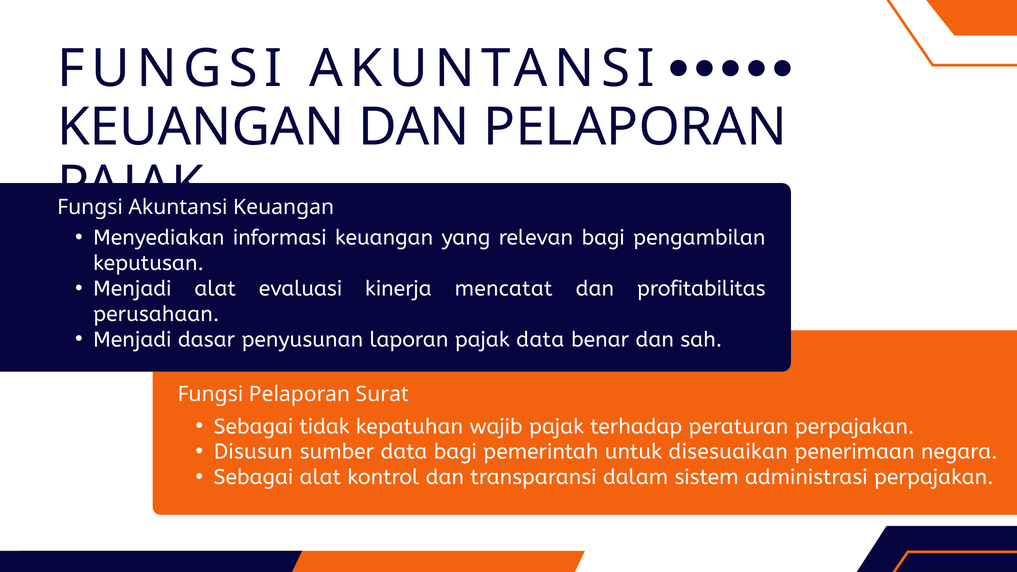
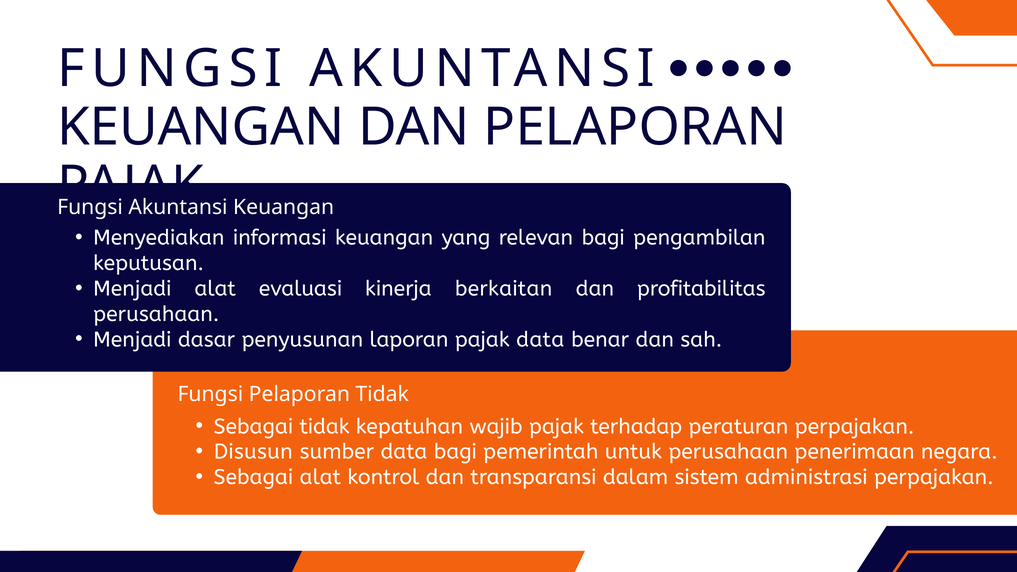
mencatat: mencatat -> berkaitan (504, 289)
Pelaporan Surat: Surat -> Tidak (382, 394)
untuk disesuaikan: disesuaikan -> perusahaan (728, 452)
